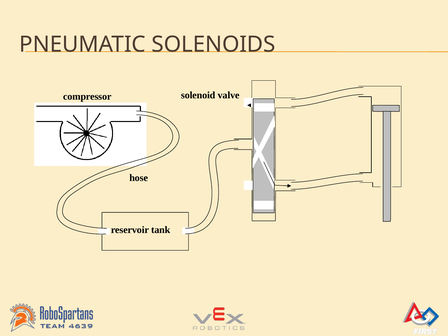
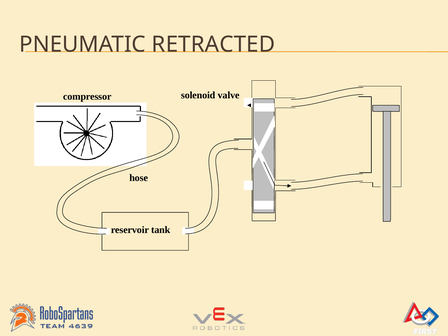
SOLENOIDS: SOLENOIDS -> RETRACTED (213, 45)
